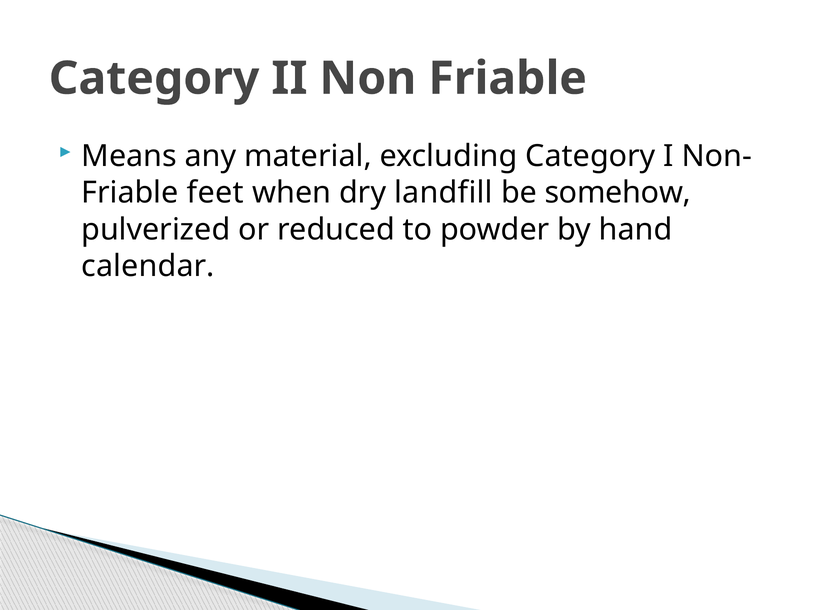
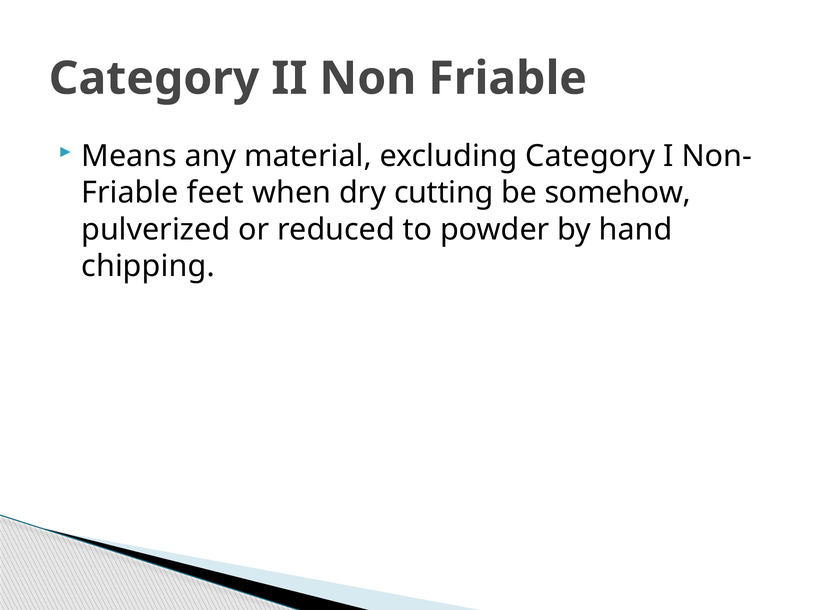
landfill: landfill -> cutting (444, 193)
calendar: calendar -> chipping (148, 266)
